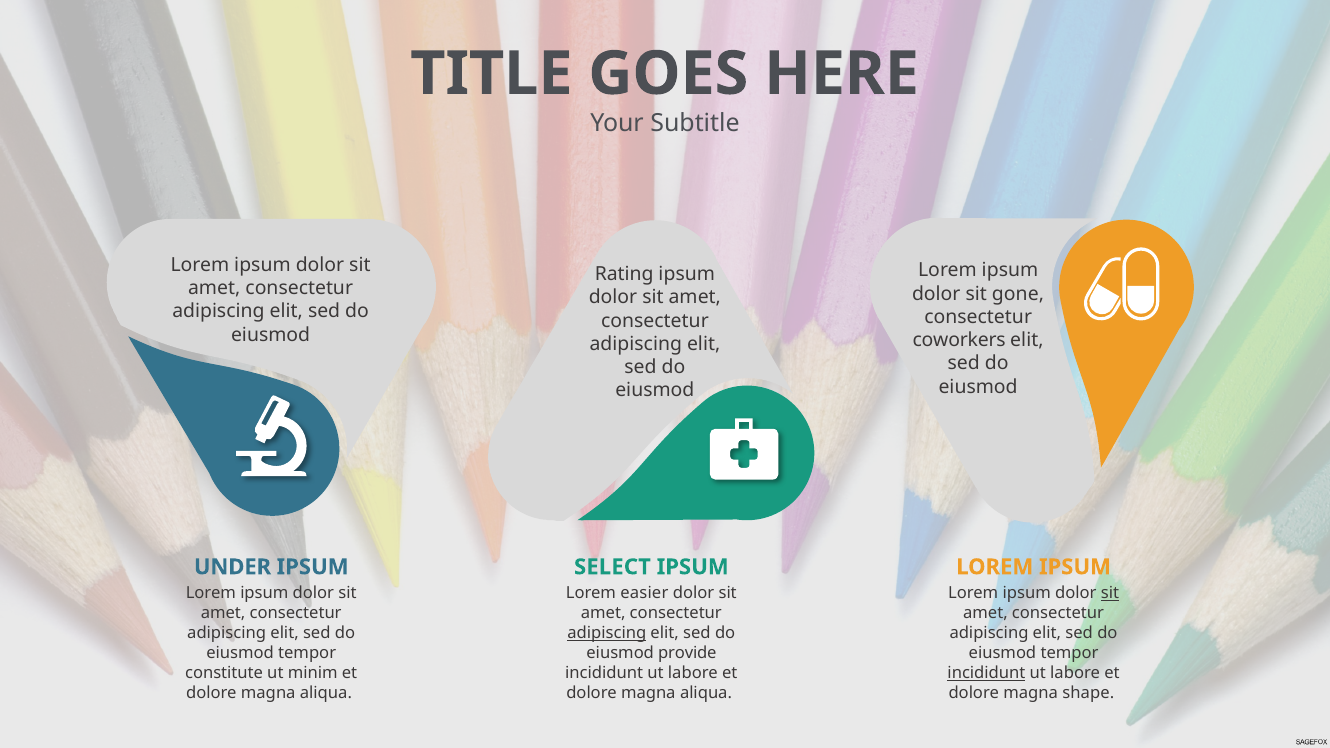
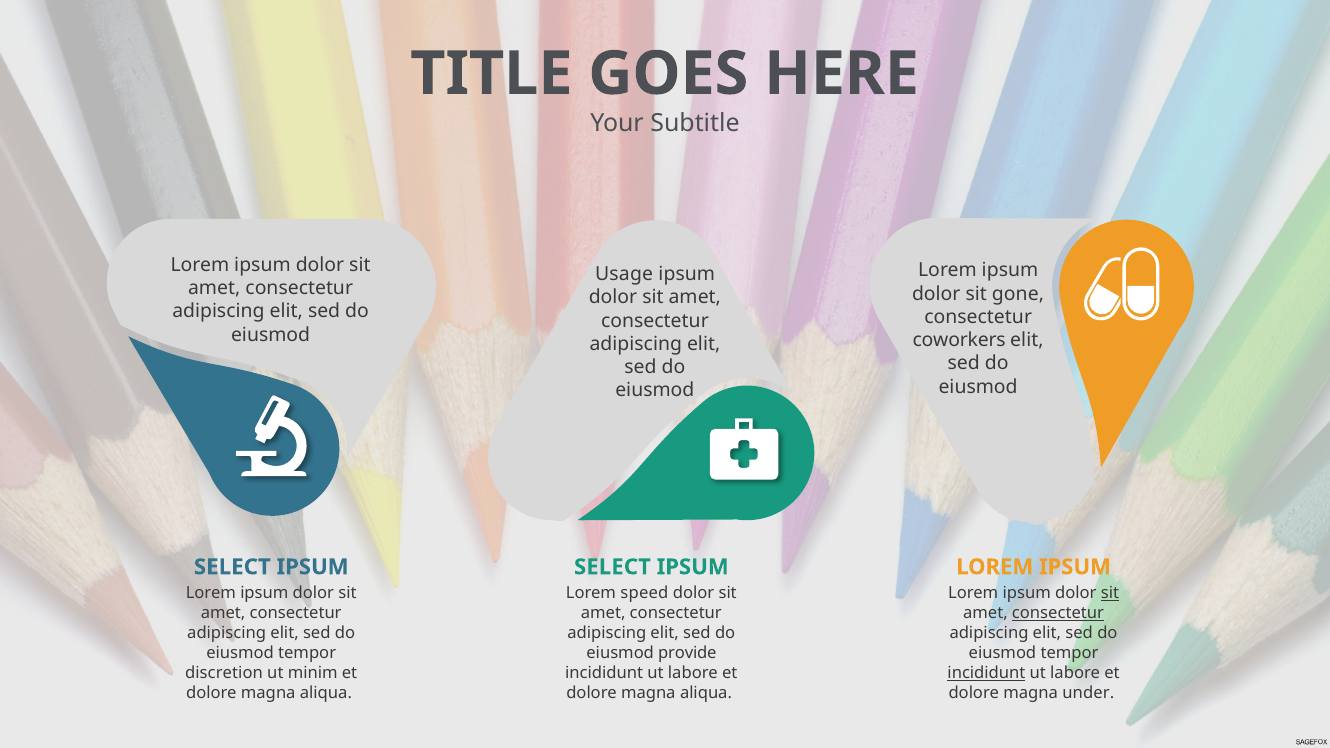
Rating: Rating -> Usage (624, 274)
UNDER: UNDER -> SELECT (232, 567)
easier: easier -> speed (644, 593)
consectetur underline: none -> present (1058, 613)
adipiscing underline: present -> none (607, 633)
constitute: constitute -> discretion (224, 673)
shape: shape -> under (1088, 693)
